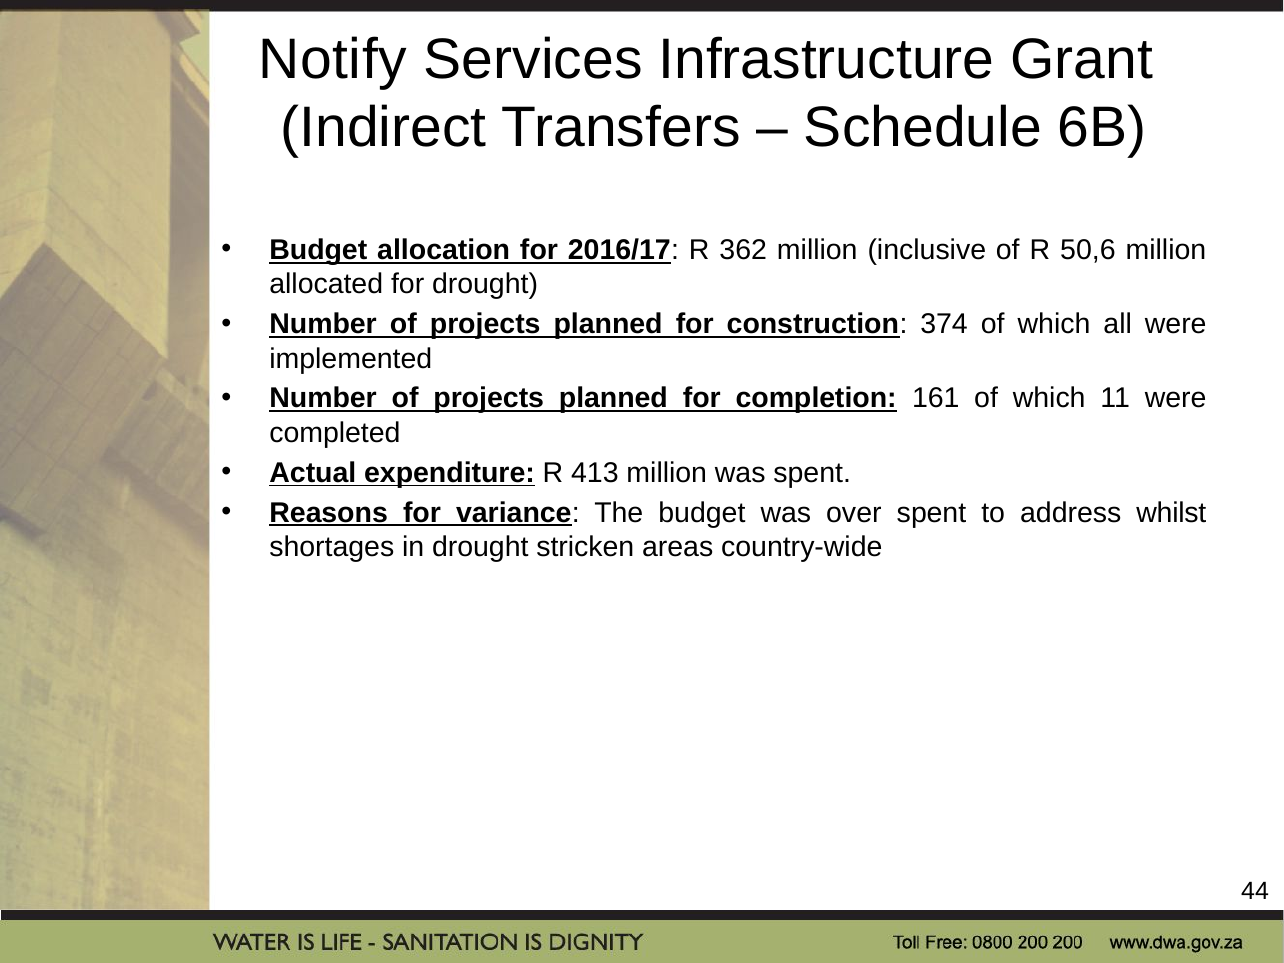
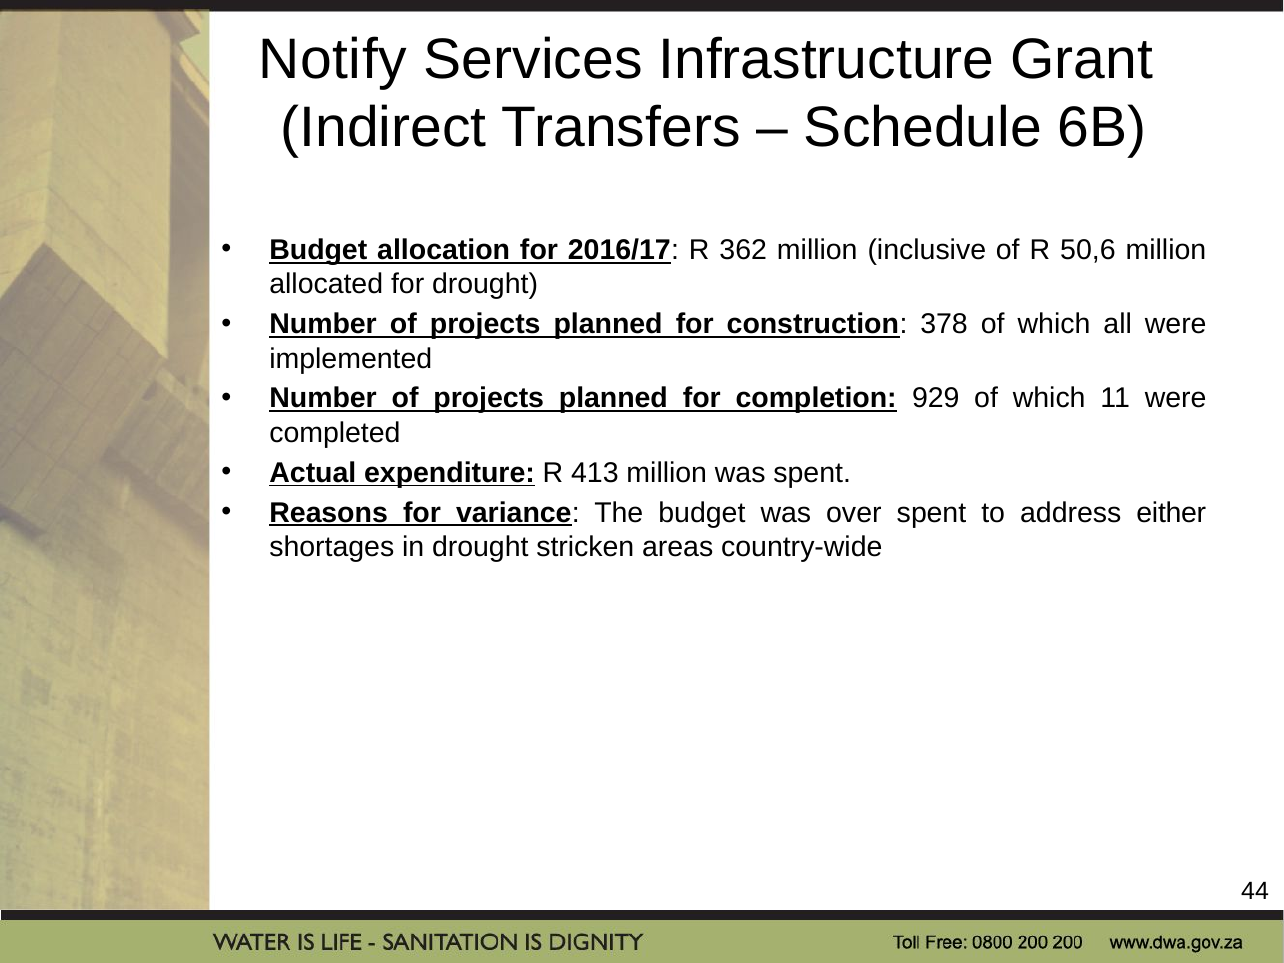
374: 374 -> 378 (944, 324)
161: 161 -> 929 (936, 399)
whilst: whilst -> either (1171, 513)
